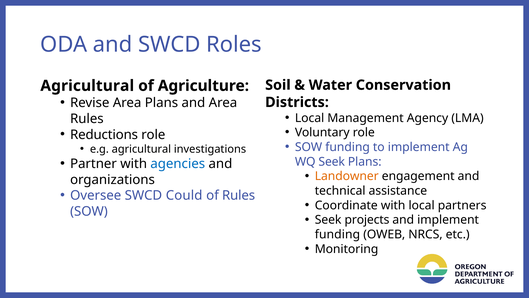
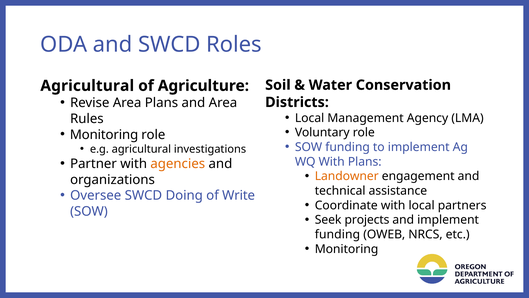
Reductions: Reductions -> Monitoring (104, 134)
agencies colour: blue -> orange (178, 164)
WQ Seek: Seek -> With (332, 161)
Could: Could -> Doing (184, 195)
of Rules: Rules -> Write (239, 195)
